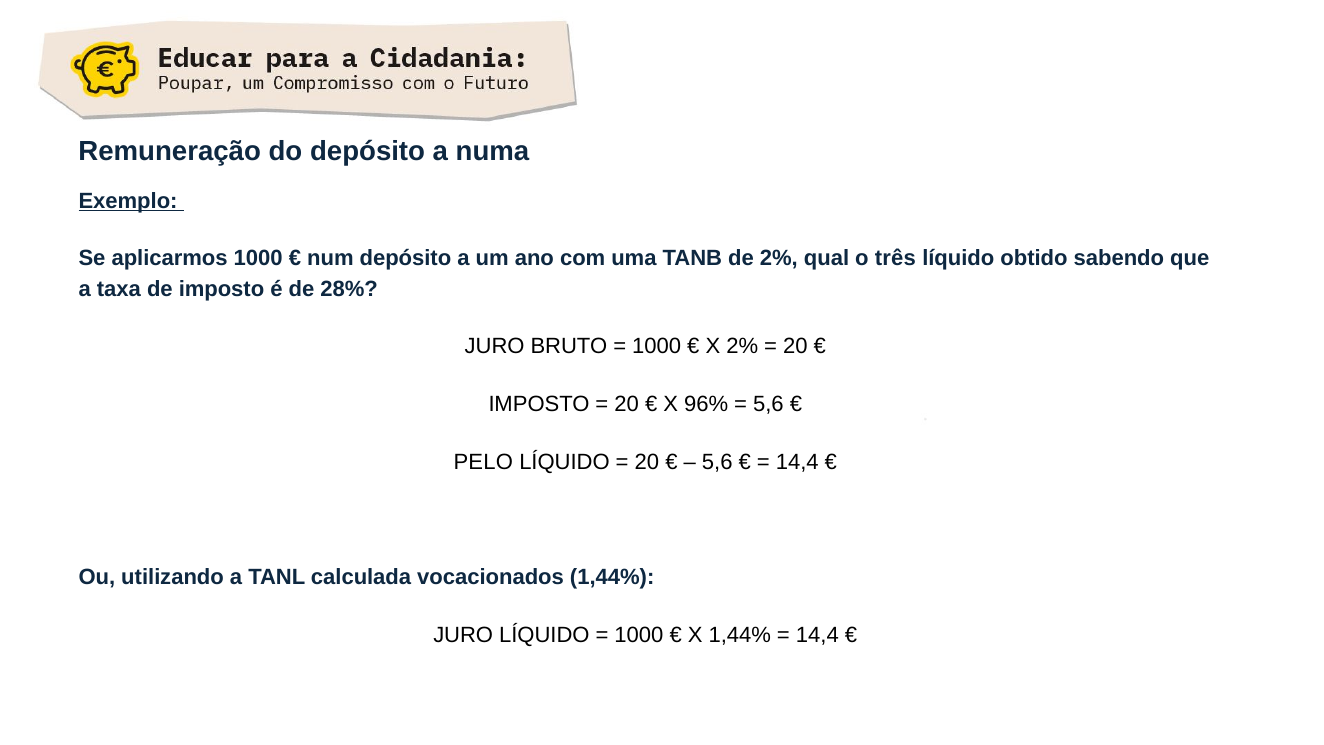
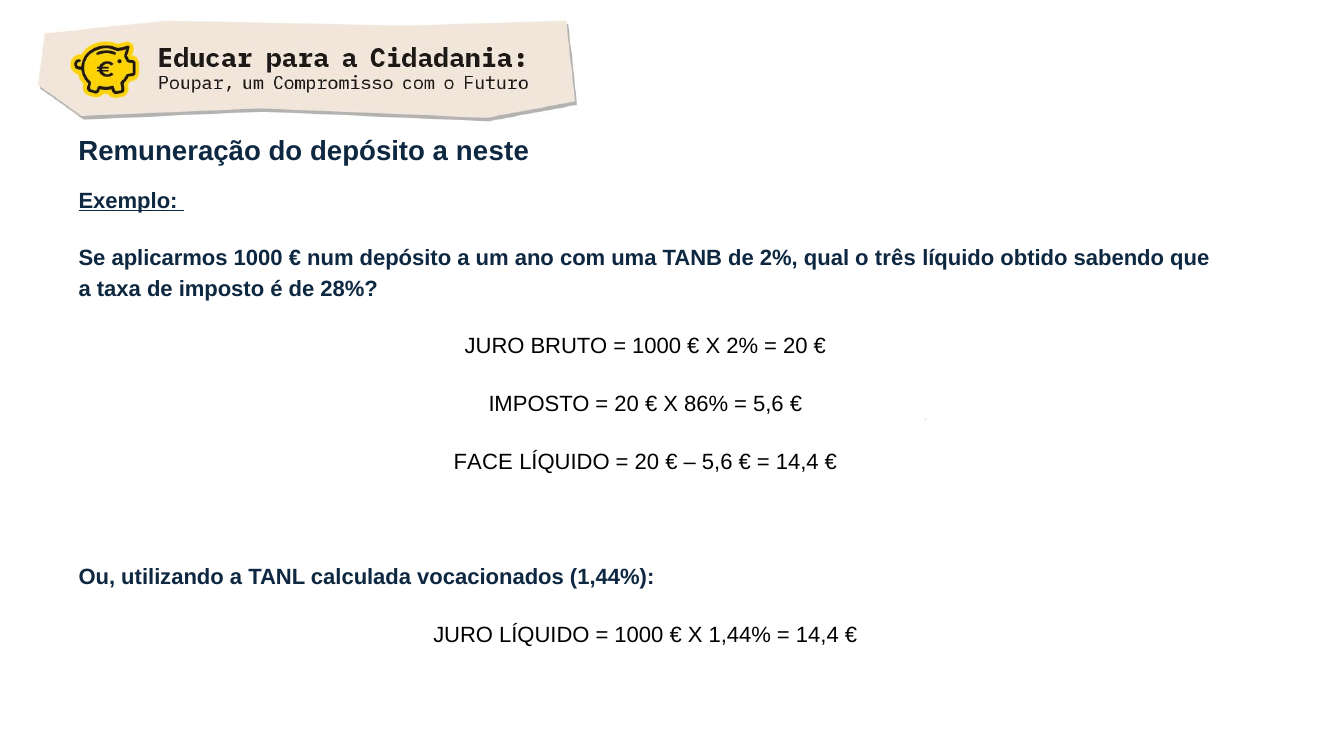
numa: numa -> neste (492, 152)
96%: 96% -> 86% (706, 404)
PELO: PELO -> FACE (483, 462)
